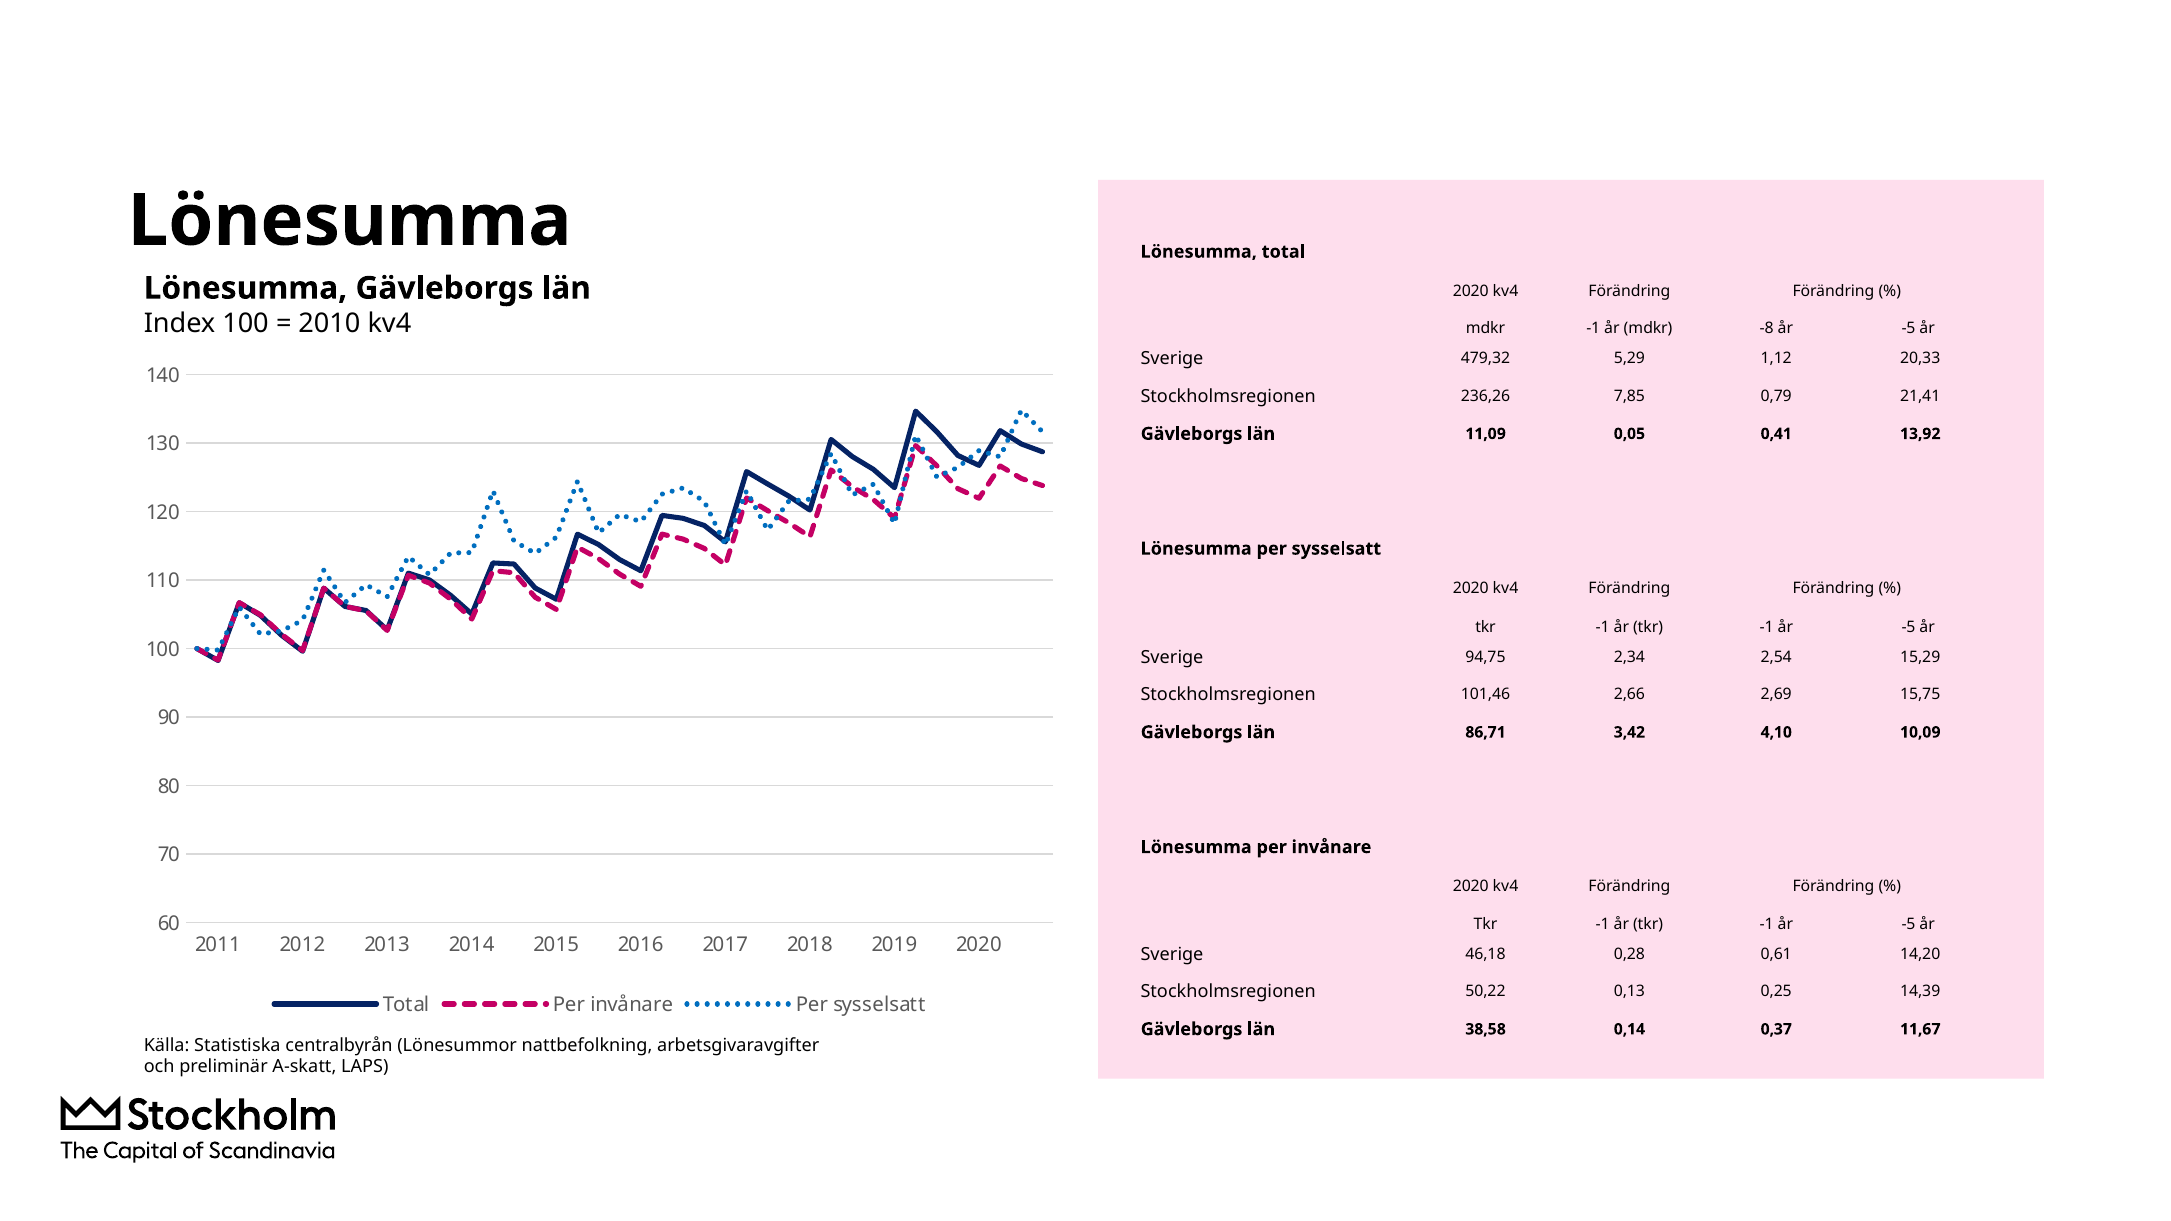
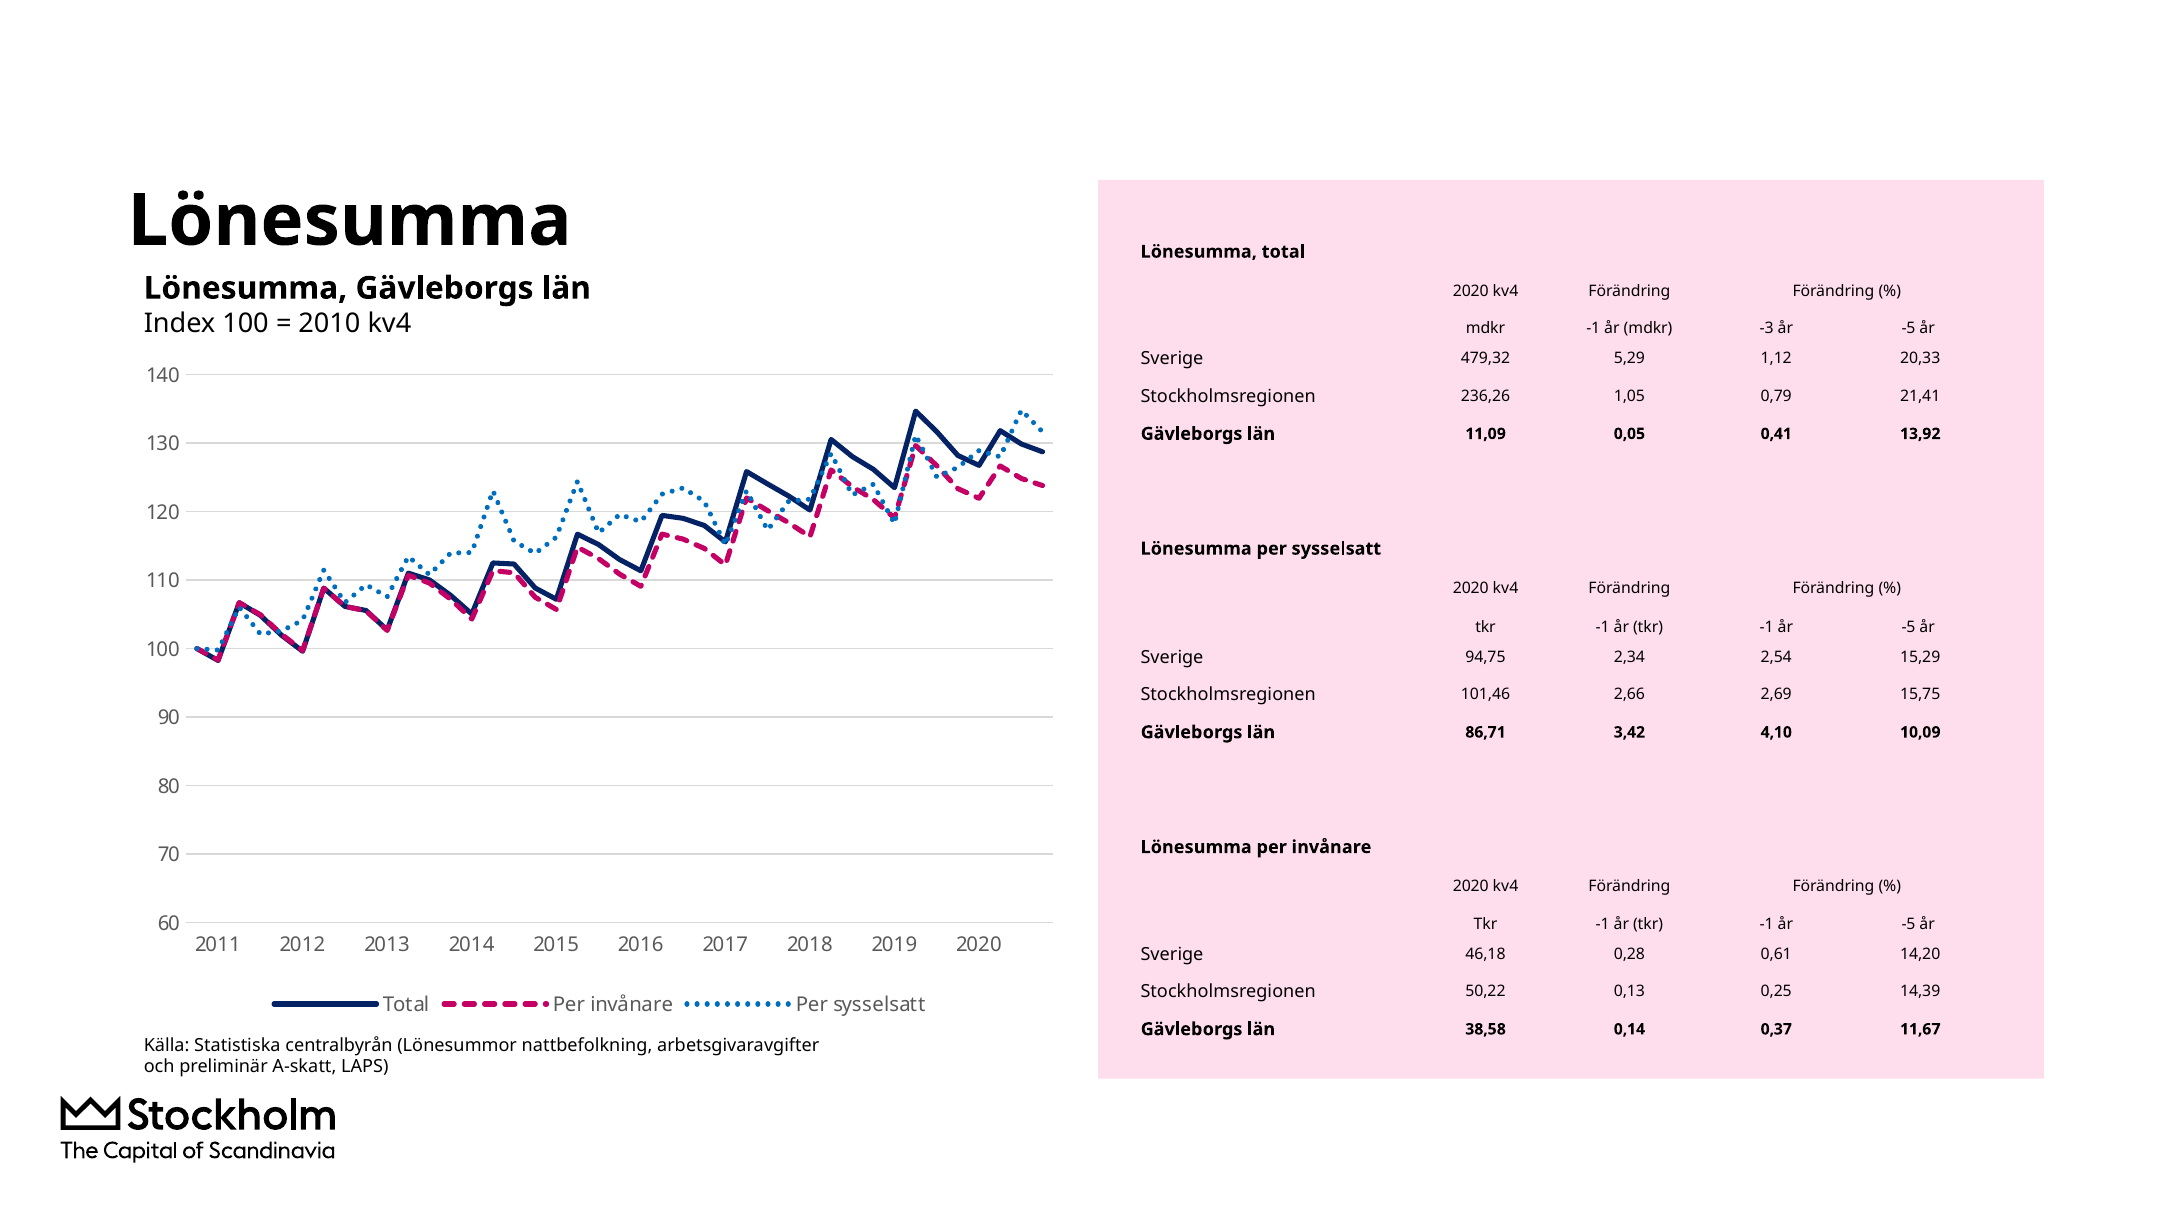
-8: -8 -> -3 (1767, 328)
7,85: 7,85 -> 1,05 (1629, 396)
